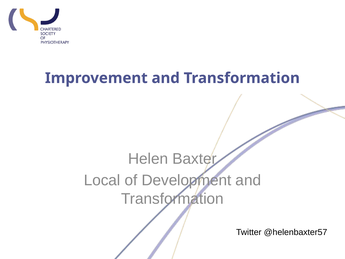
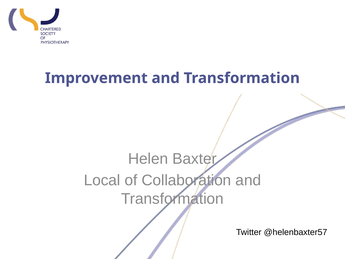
Development: Development -> Collaboration (186, 180)
